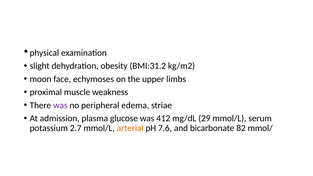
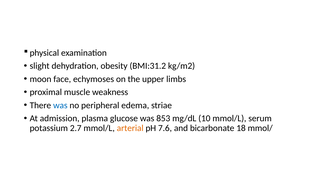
was colour: purple -> blue (60, 105)
412: 412 -> 853 (163, 118)
29: 29 -> 10 (204, 118)
82: 82 -> 18 (241, 128)
